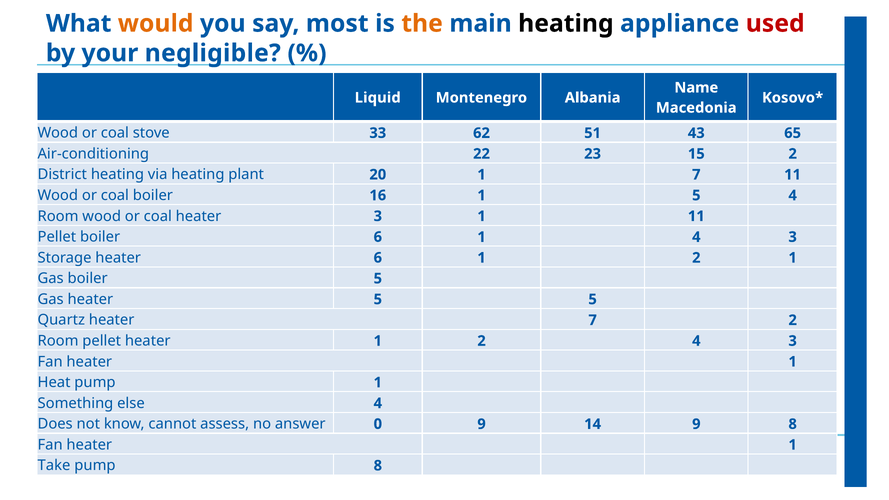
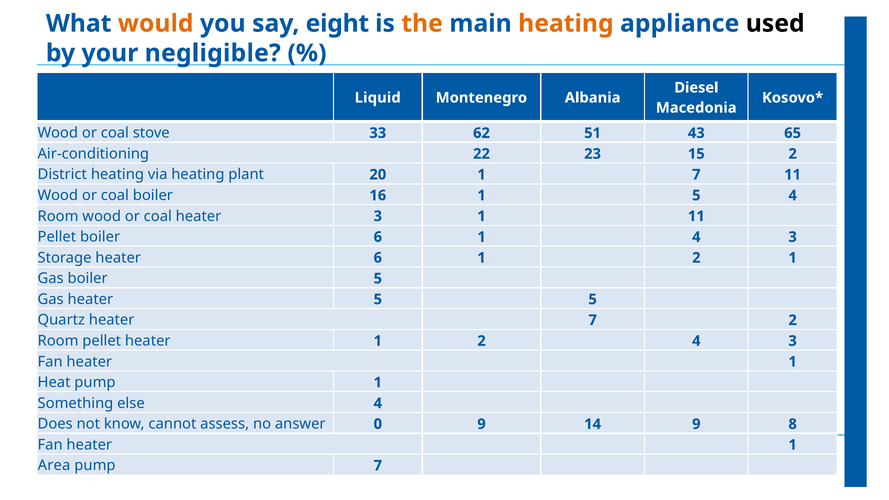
most: most -> eight (337, 24)
heating colour: black -> orange (566, 24)
used colour: red -> black (775, 24)
Name: Name -> Diesel (696, 88)
Take: Take -> Area (54, 466)
pump 8: 8 -> 7 (378, 466)
